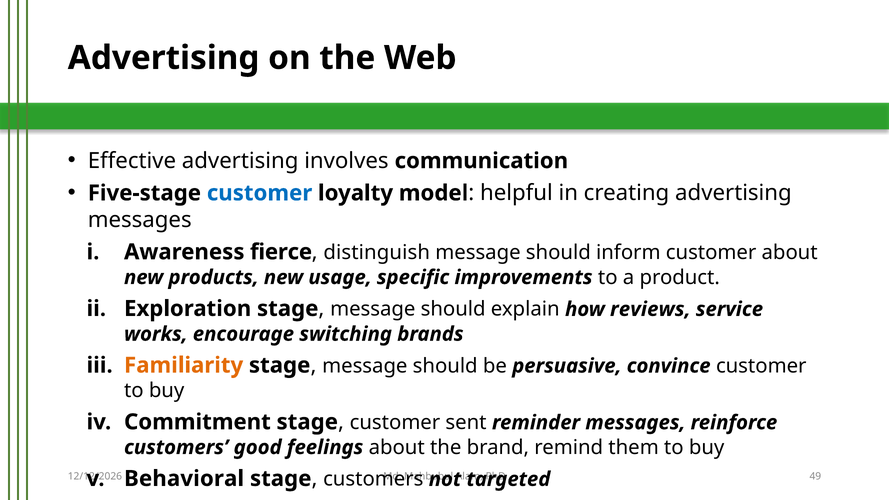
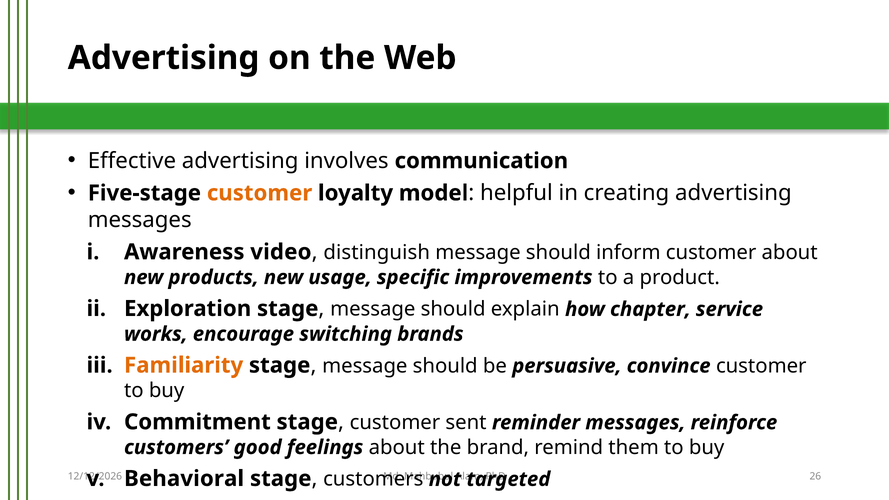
customer colour: blue -> orange (260, 193)
fierce: fierce -> video (281, 252)
reviews: reviews -> chapter (650, 309)
49: 49 -> 26 (815, 477)
